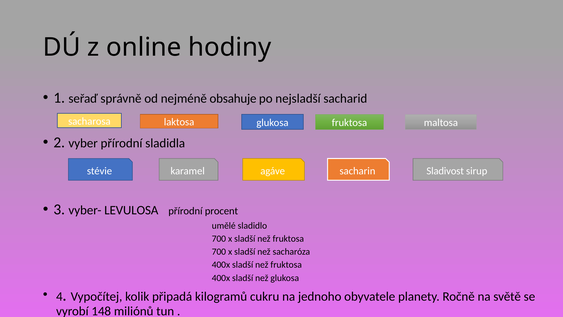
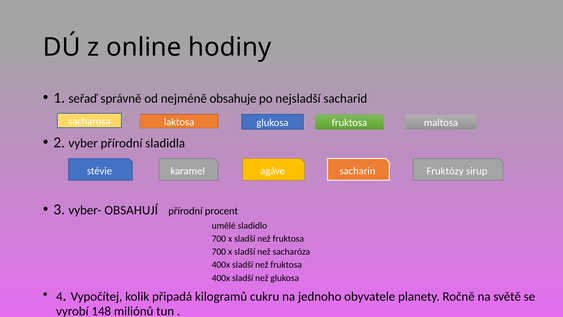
Sladivost: Sladivost -> Fruktózy (445, 171)
LEVULOSA: LEVULOSA -> OBSAHUJÍ (131, 210)
